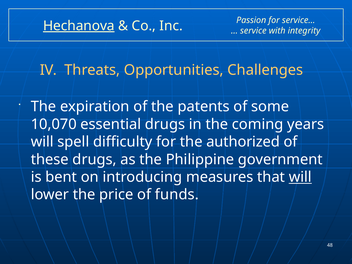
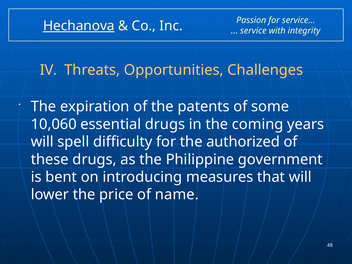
10,070: 10,070 -> 10,060 (54, 124)
will underline: present -> none (300, 177)
funds: funds -> name (177, 195)
